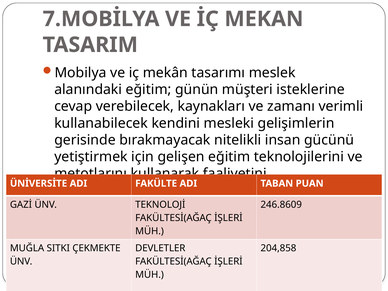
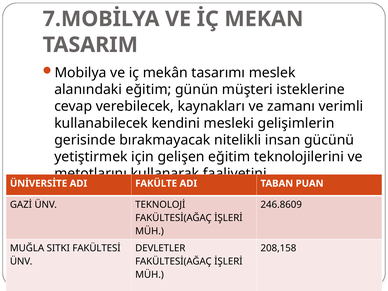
ÇEKMEKTE: ÇEKMEKTE -> FAKÜLTESİ (97, 248)
204,858: 204,858 -> 208,158 (278, 248)
